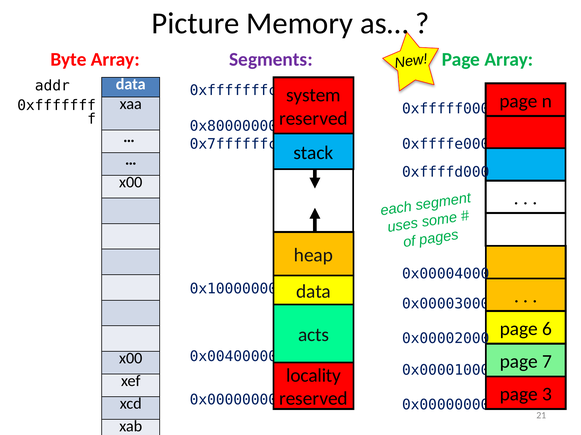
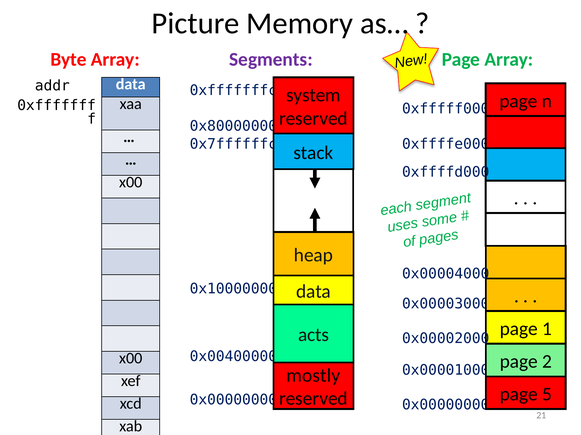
6: 6 -> 1 (547, 329)
7: 7 -> 2 (547, 362)
locality: locality -> mostly (313, 376)
3: 3 -> 5 (547, 395)
